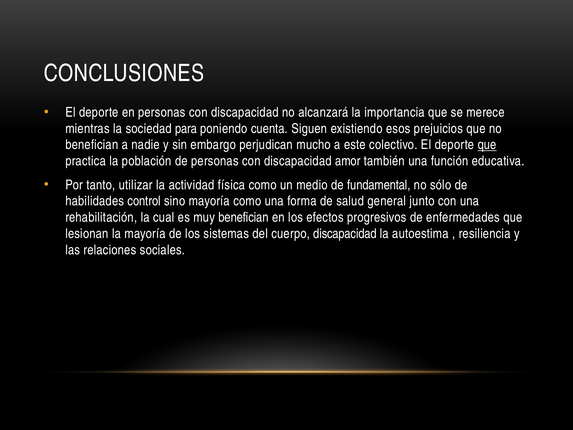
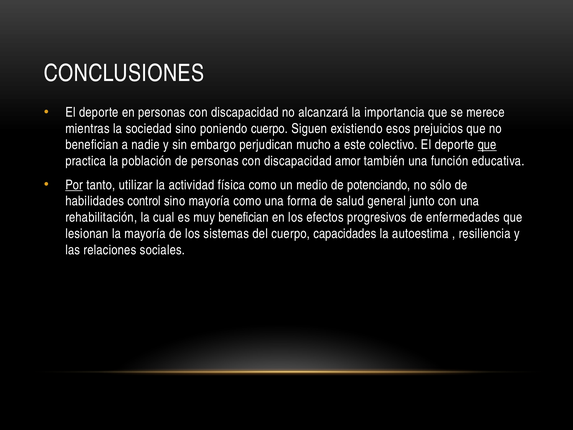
sociedad para: para -> sino (186, 128)
poniendo cuenta: cuenta -> cuerpo (269, 128)
Por underline: none -> present (74, 185)
fundamental: fundamental -> potenciando (379, 185)
cuerpo discapacidad: discapacidad -> capacidades (345, 234)
